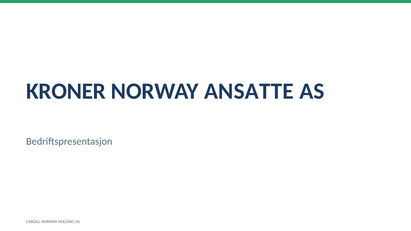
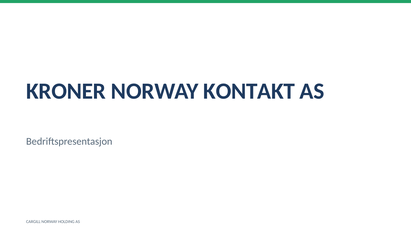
ANSATTE: ANSATTE -> KONTAKT (249, 91)
